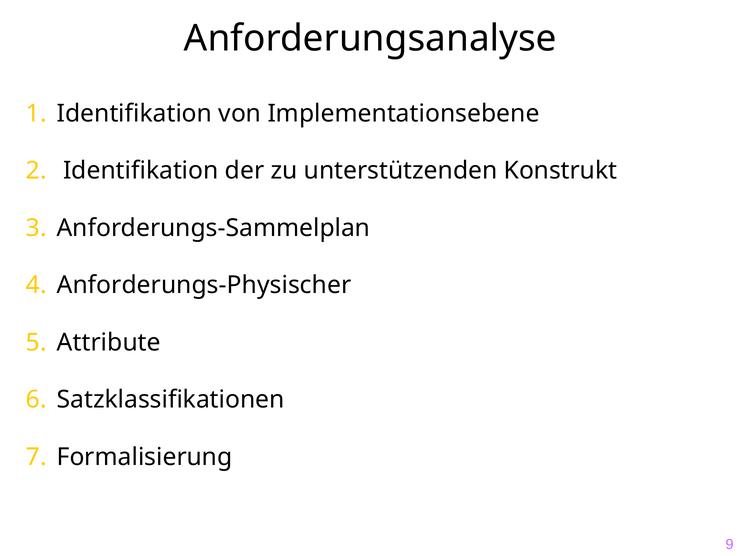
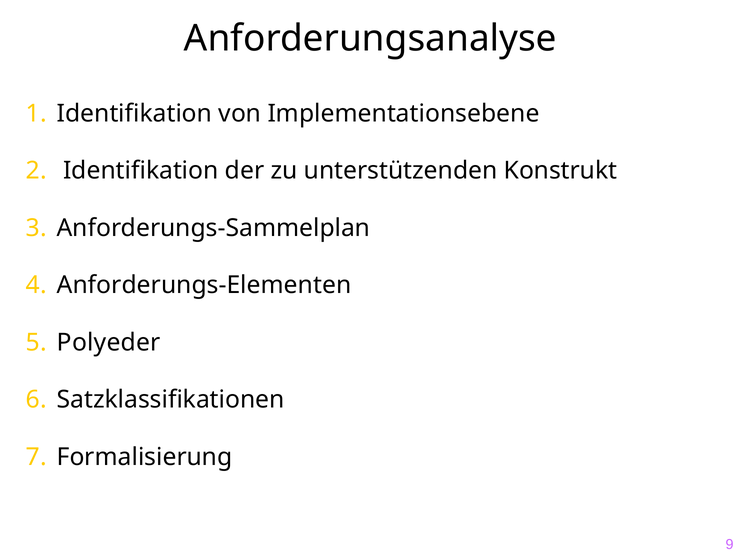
Anforderungs-Physischer: Anforderungs-Physischer -> Anforderungs-Elementen (204, 285)
Attribute: Attribute -> Polyeder (109, 342)
